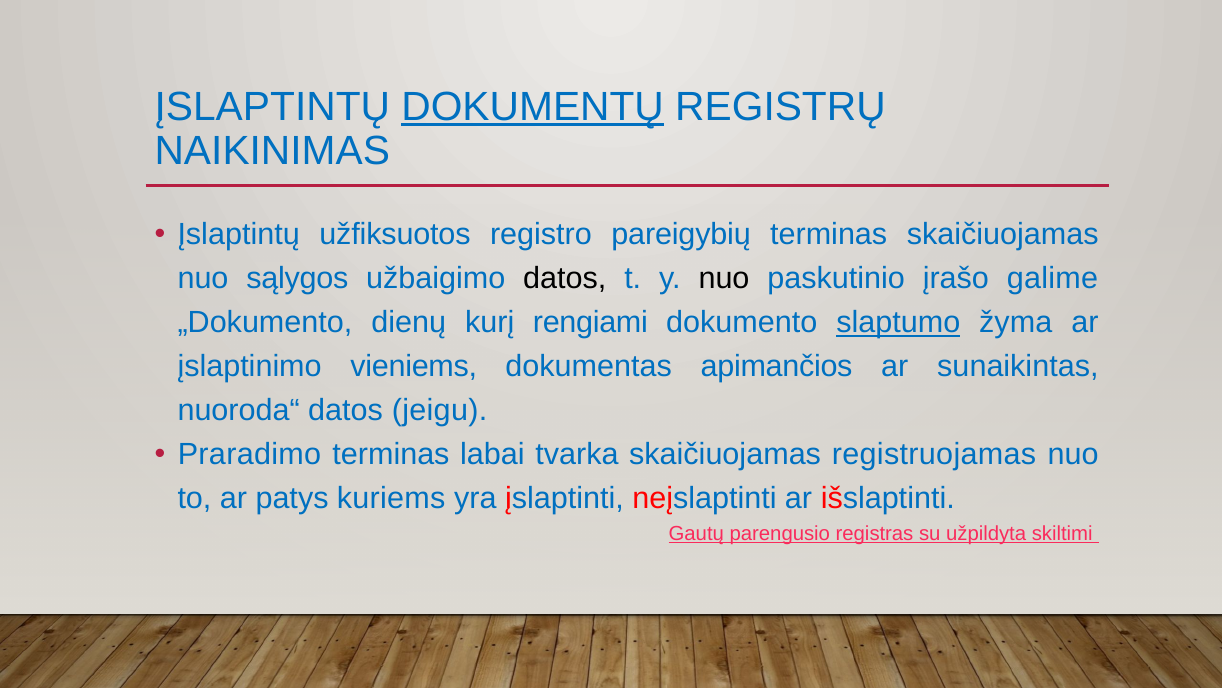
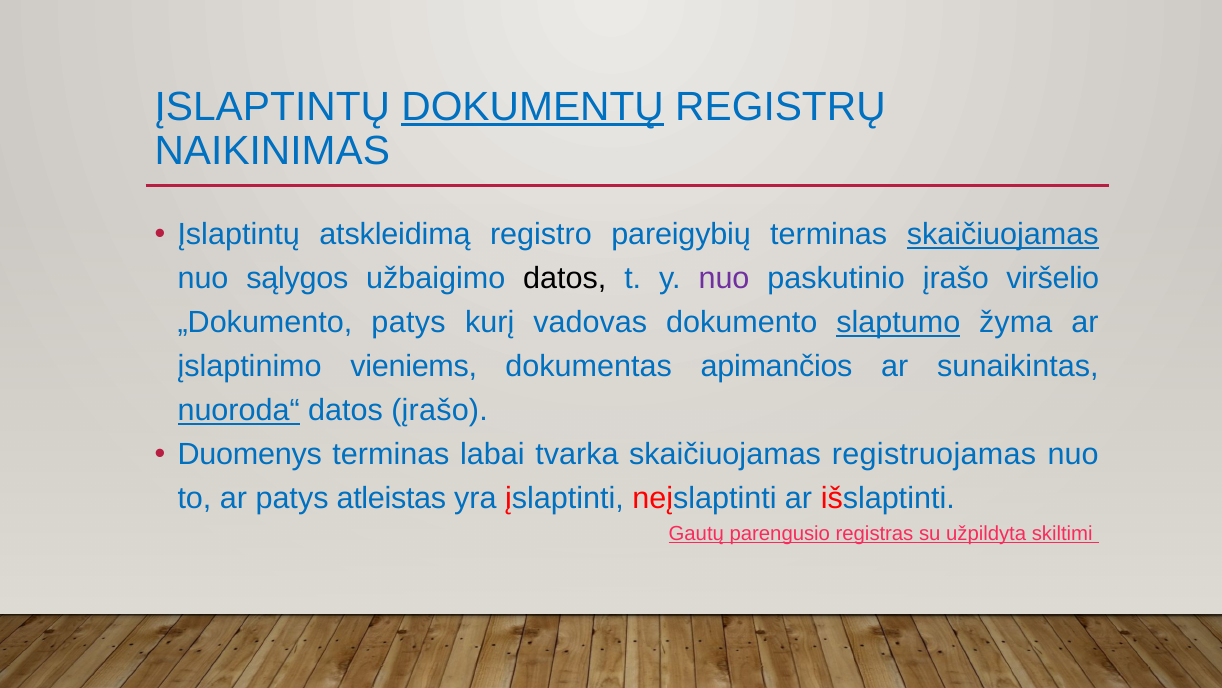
užfiksuotos: užfiksuotos -> atskleidimą (395, 234)
skaičiuojamas underline: none -> present (1003, 234)
nuo colour: black -> purple (724, 278)
galime: galime -> viršelio (1053, 278)
„Dokumento dienų: dienų -> patys (409, 322)
rengiami: rengiami -> vadovas (590, 322)
nuoroda“ underline: none -> present (239, 410)
datos jeigu: jeigu -> įrašo (440, 410)
Praradimo: Praradimo -> Duomenys (250, 454)
kuriems: kuriems -> atleistas (391, 498)
